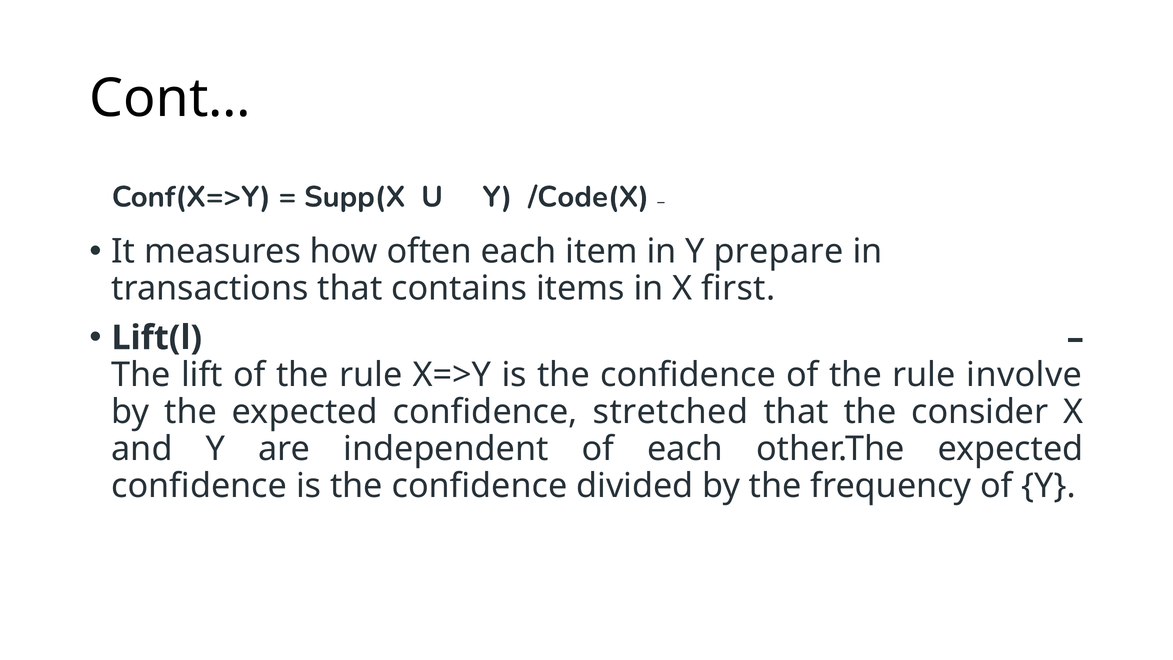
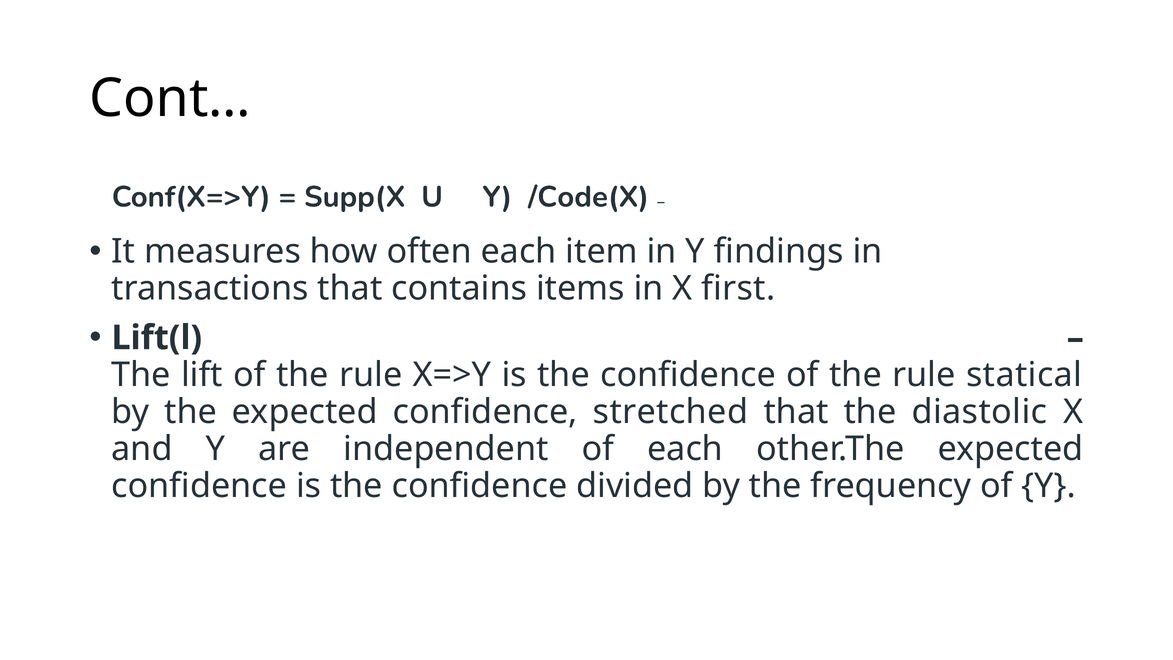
prepare: prepare -> findings (779, 252)
involve: involve -> statical (1024, 375)
consider: consider -> diastolic (980, 412)
